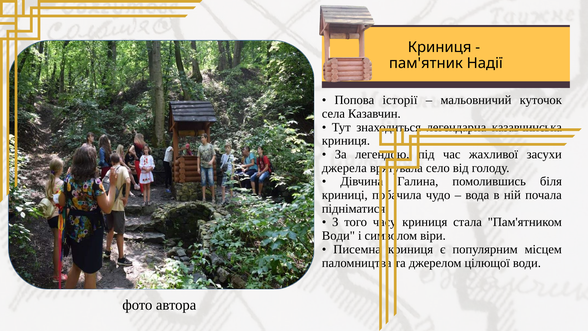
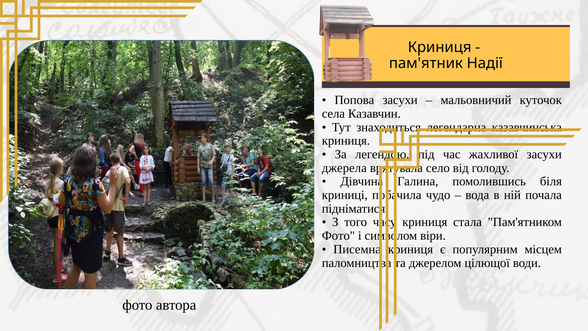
історії: історії -> засухи (400, 100)
Води: Води -> Фото (338, 236)
